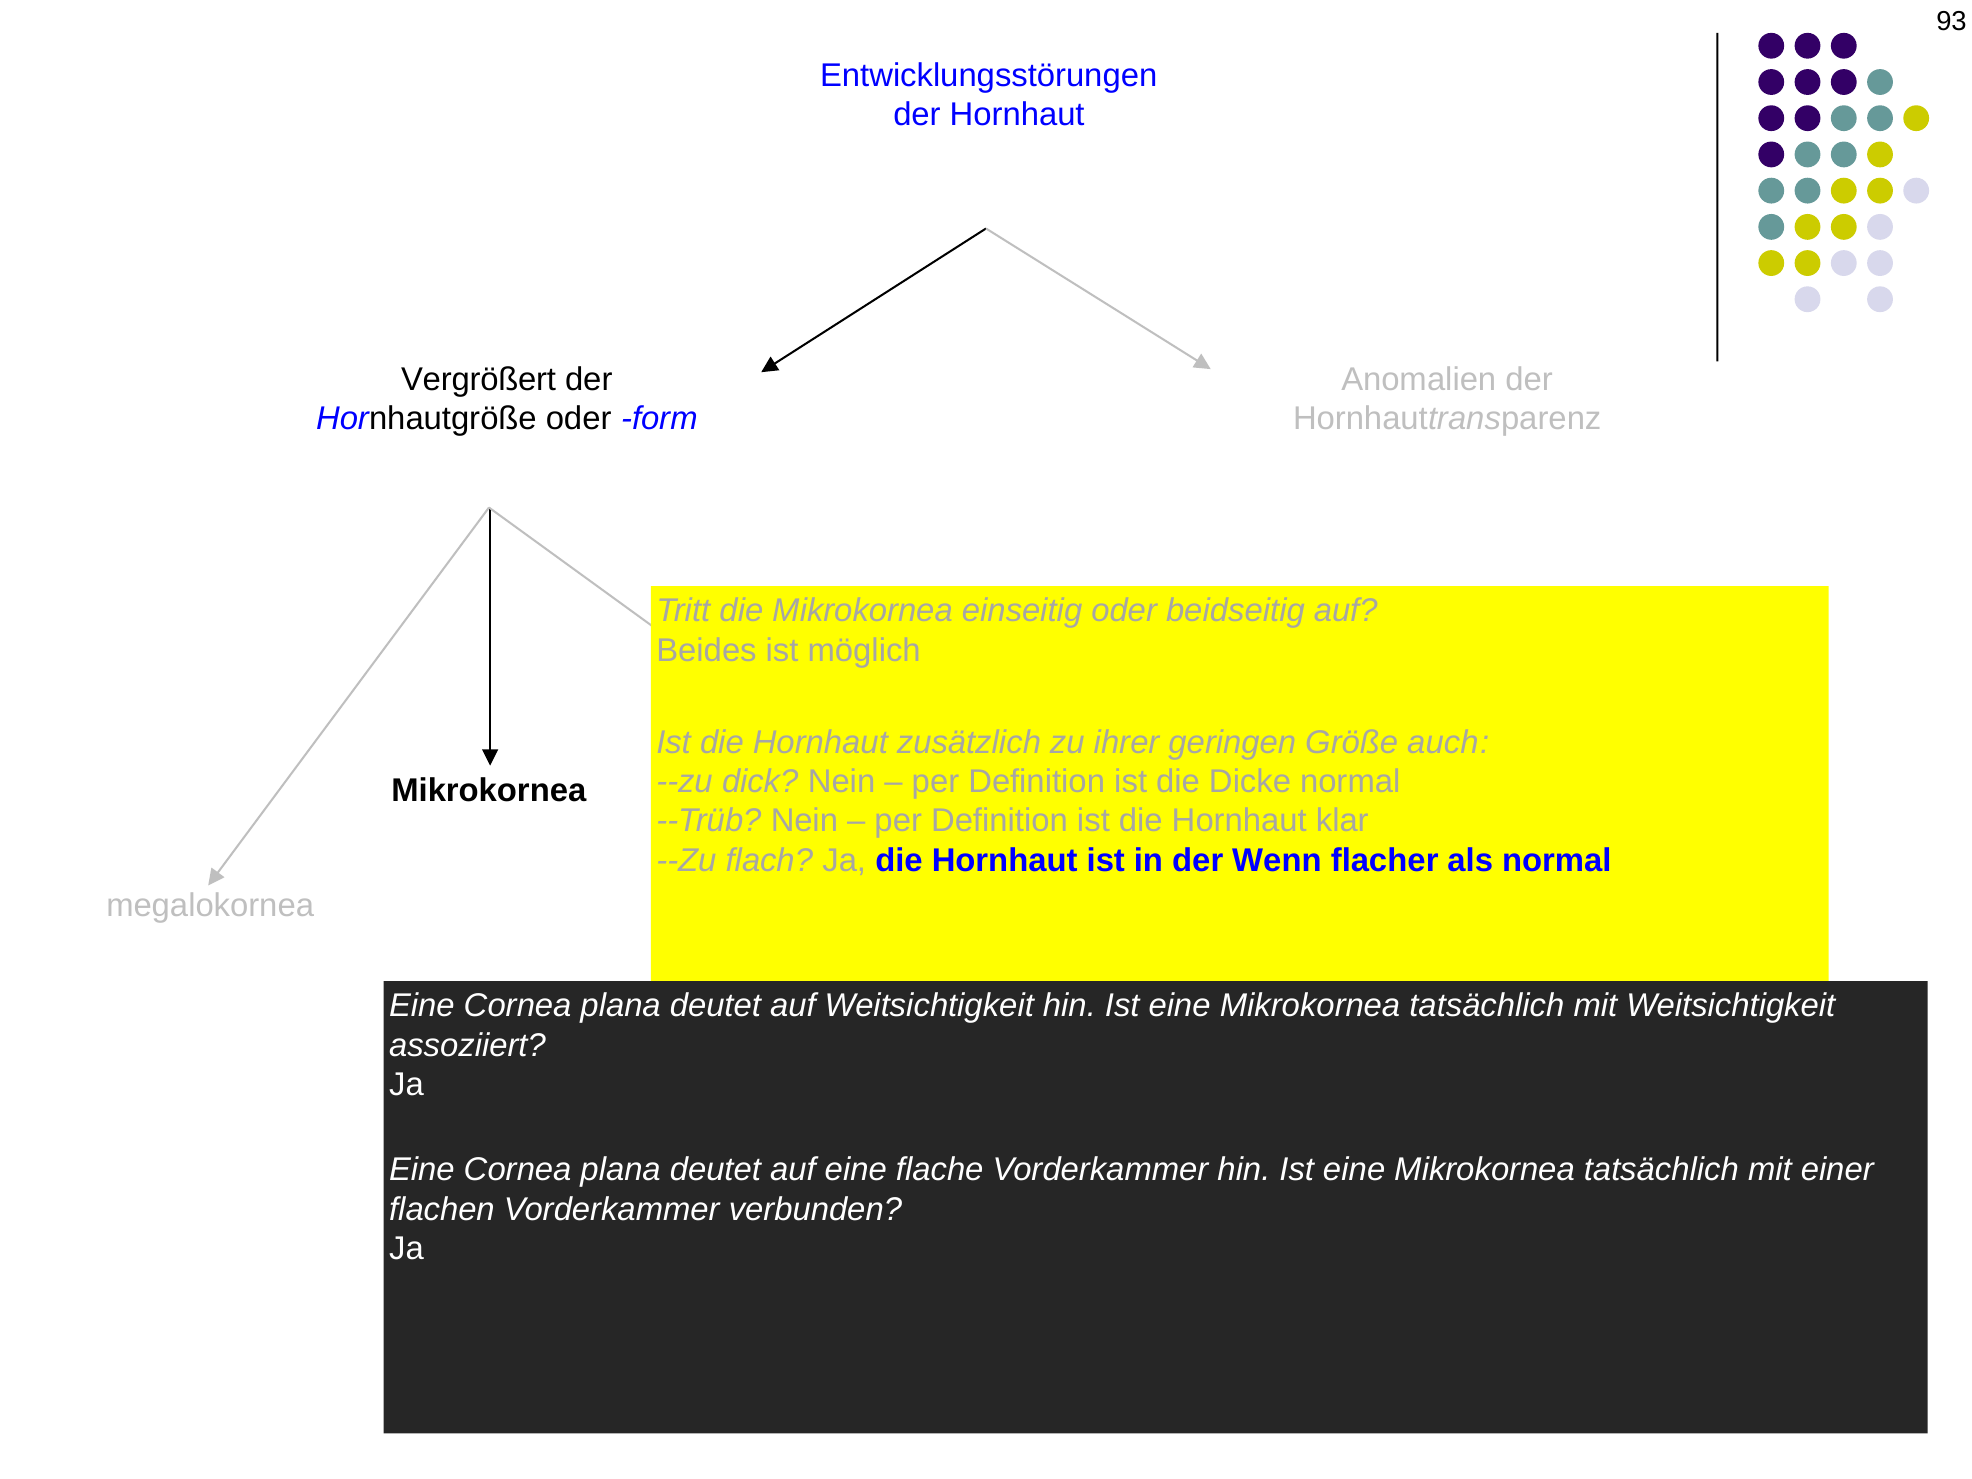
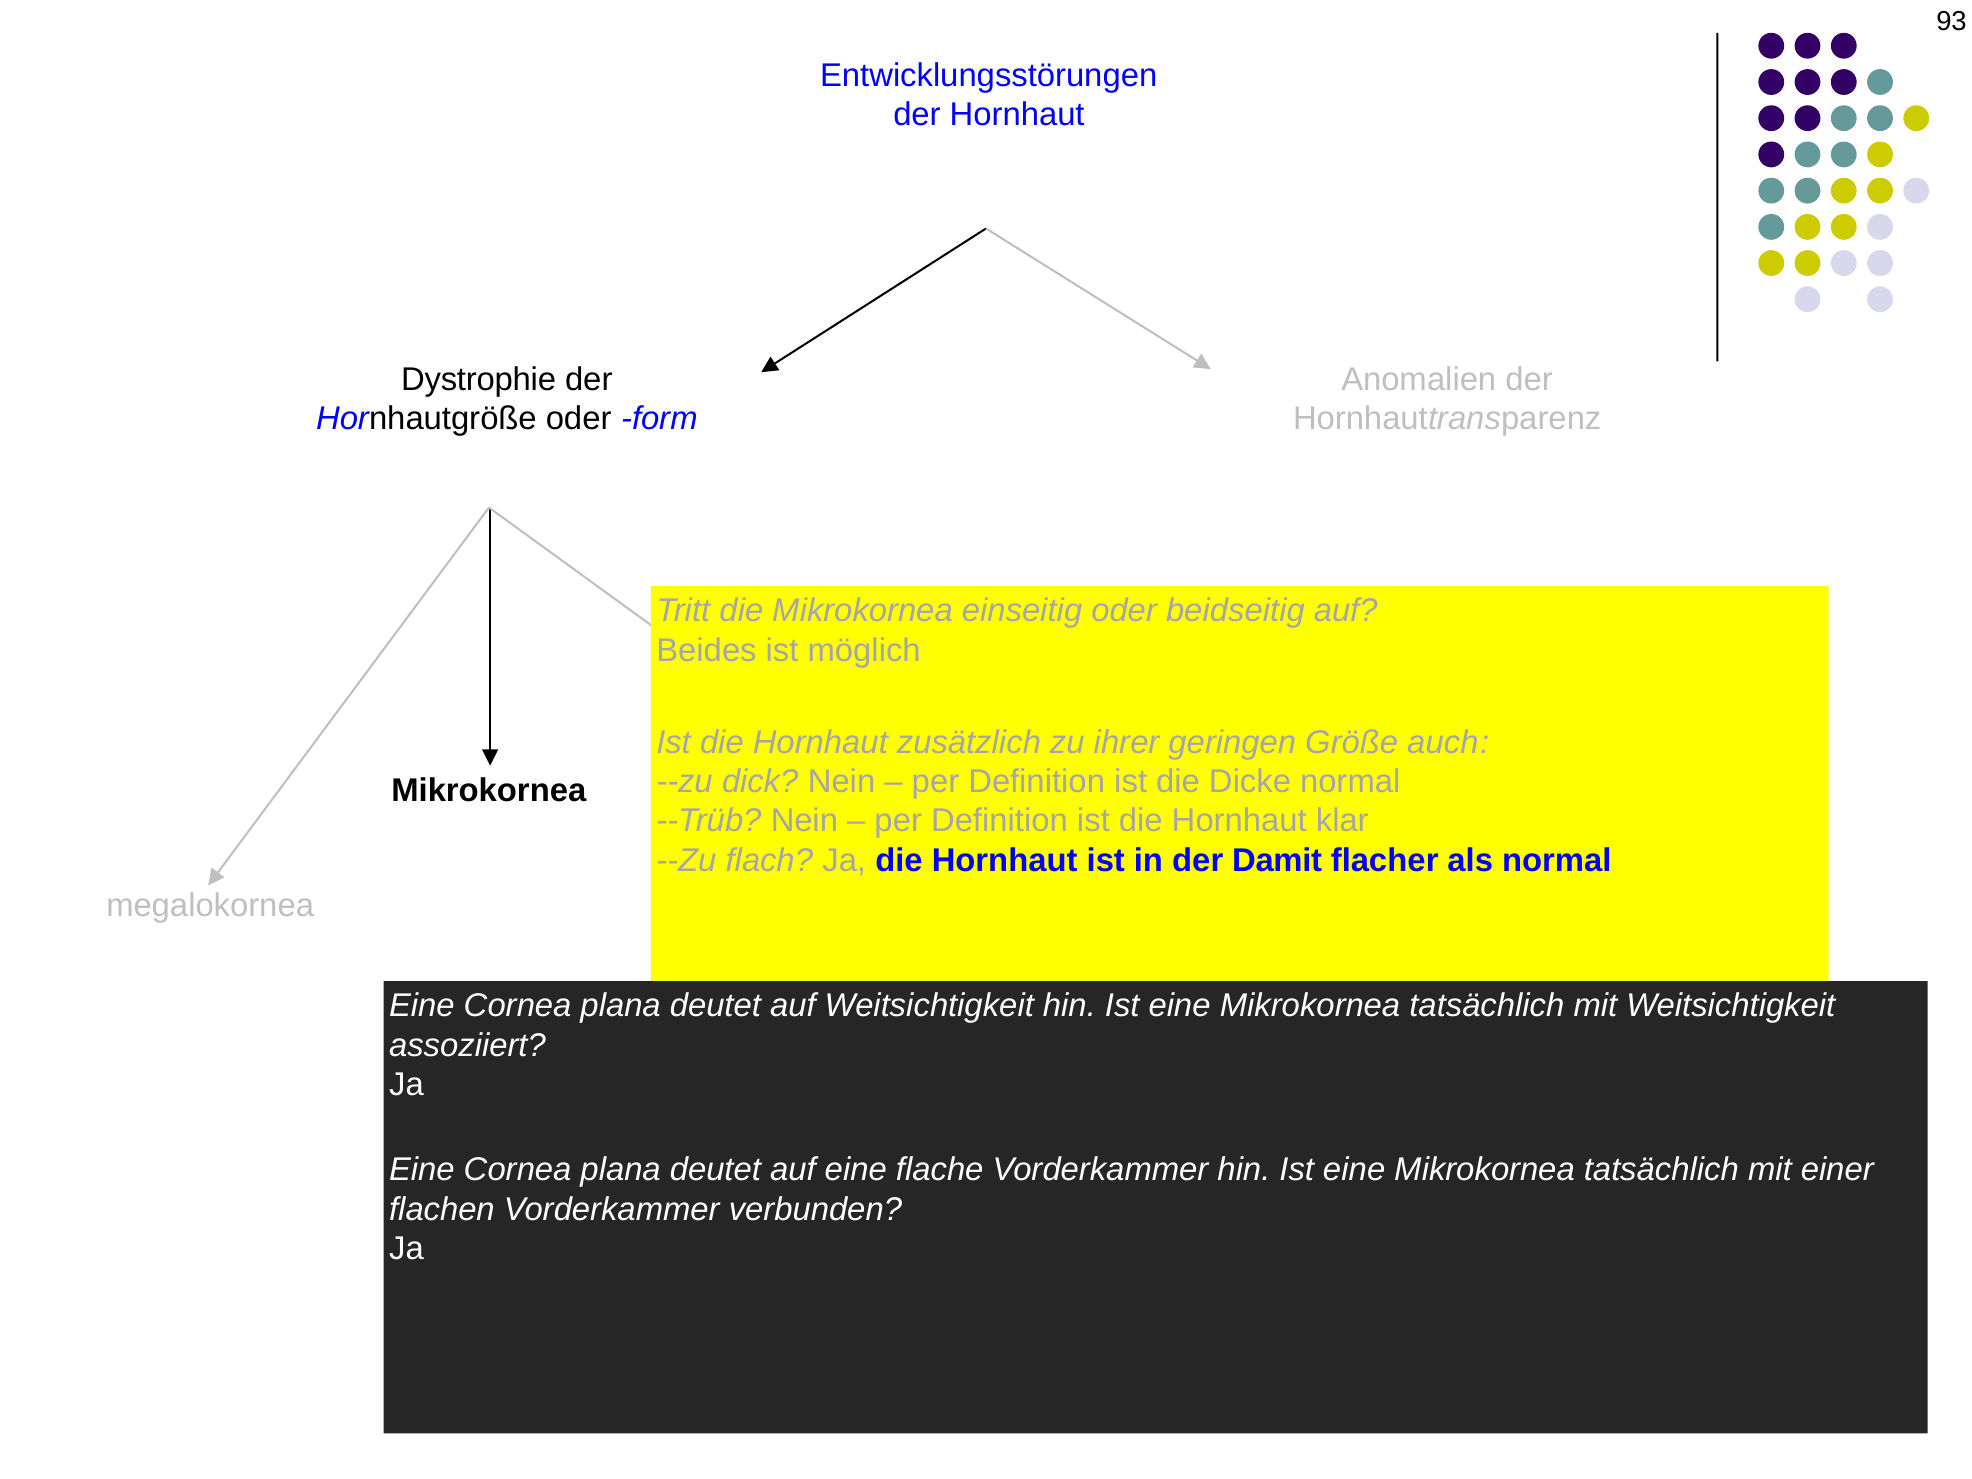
Vergrößert: Vergrößert -> Dystrophie (479, 380)
Wenn: Wenn -> Damit (1277, 860)
